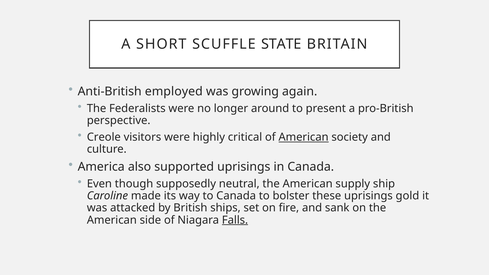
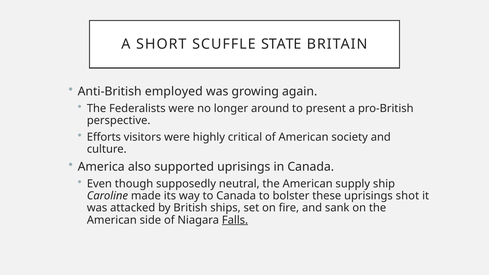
Creole: Creole -> Efforts (104, 137)
American underline: present -> none (304, 137)
gold: gold -> shot (407, 196)
